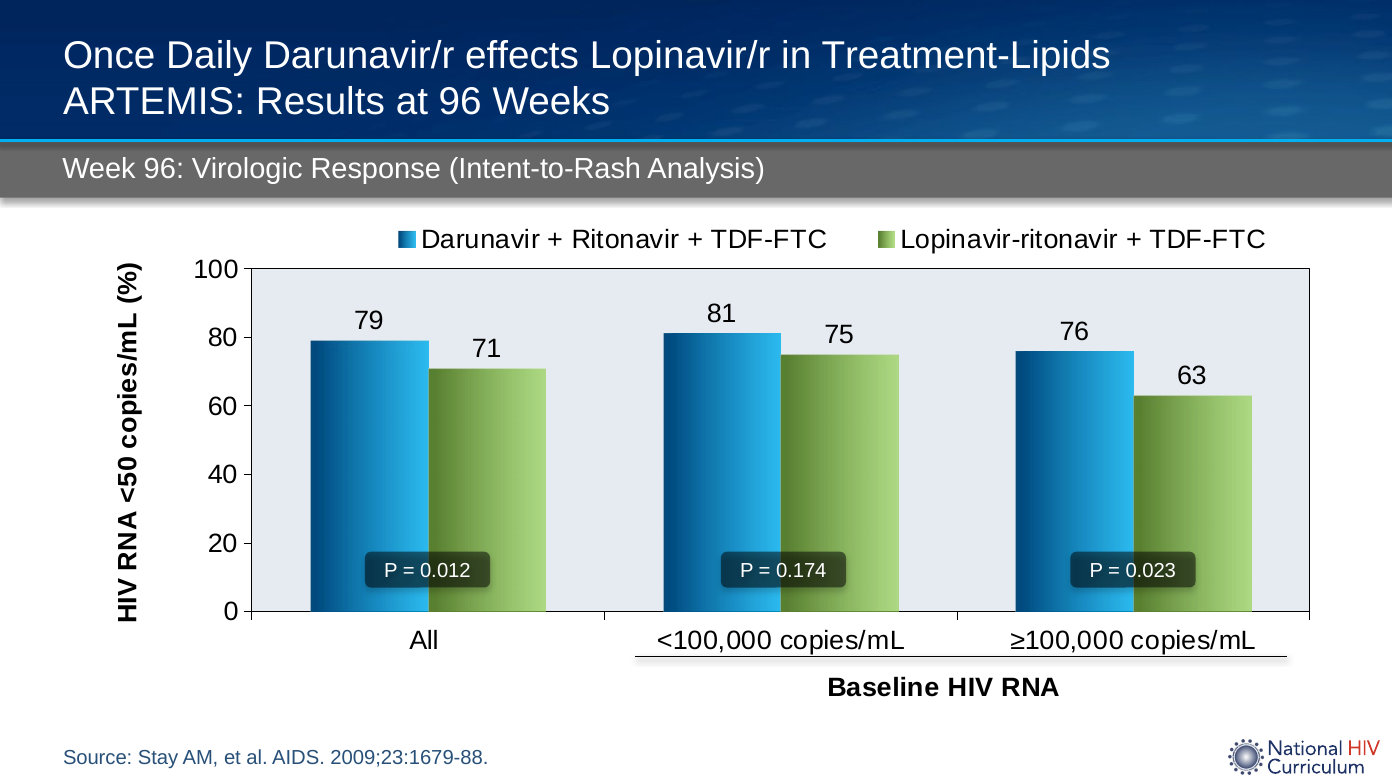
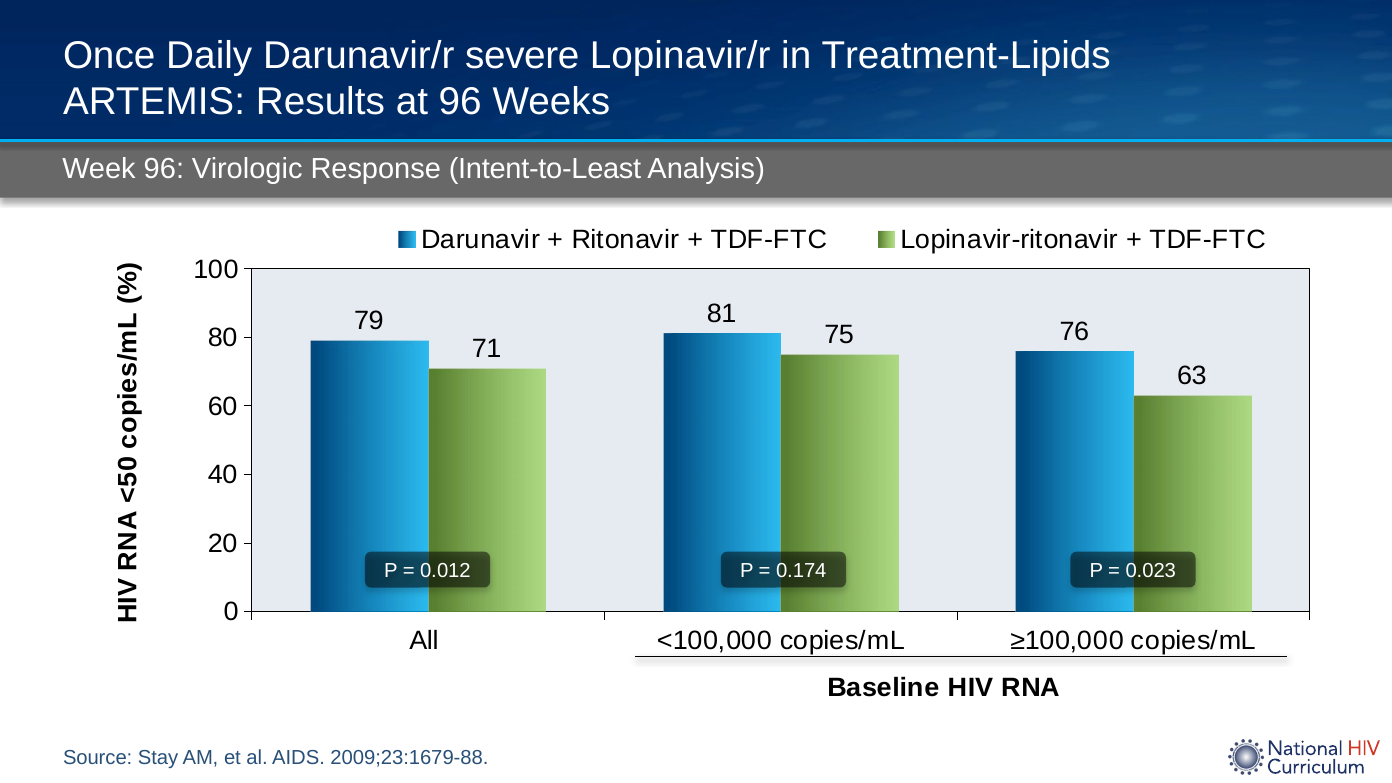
effects: effects -> severe (522, 55)
Intent-to-Rash: Intent-to-Rash -> Intent-to-Least (545, 169)
